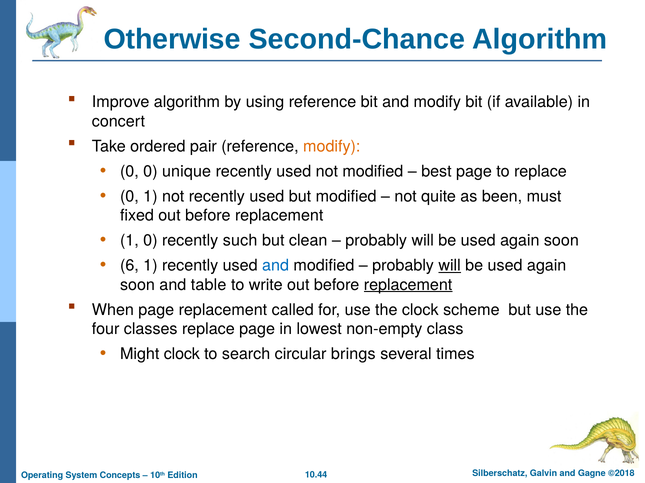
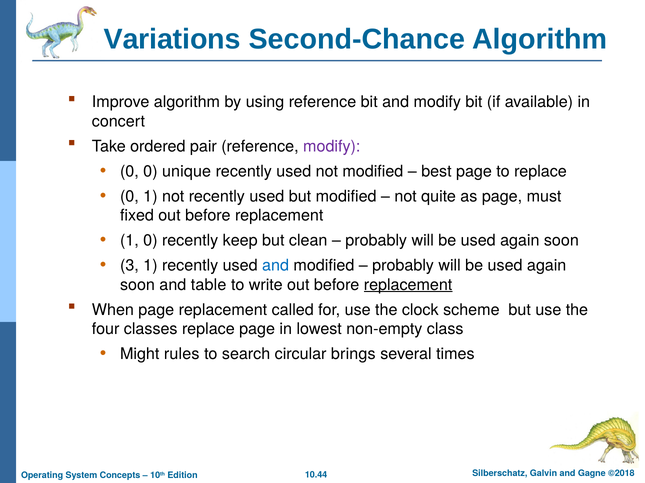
Otherwise: Otherwise -> Variations (172, 39)
modify colour: orange -> purple (332, 147)
as been: been -> page (502, 197)
such: such -> keep (240, 241)
6: 6 -> 3 (129, 266)
will underline: present -> none (450, 266)
Might clock: clock -> rules (182, 355)
